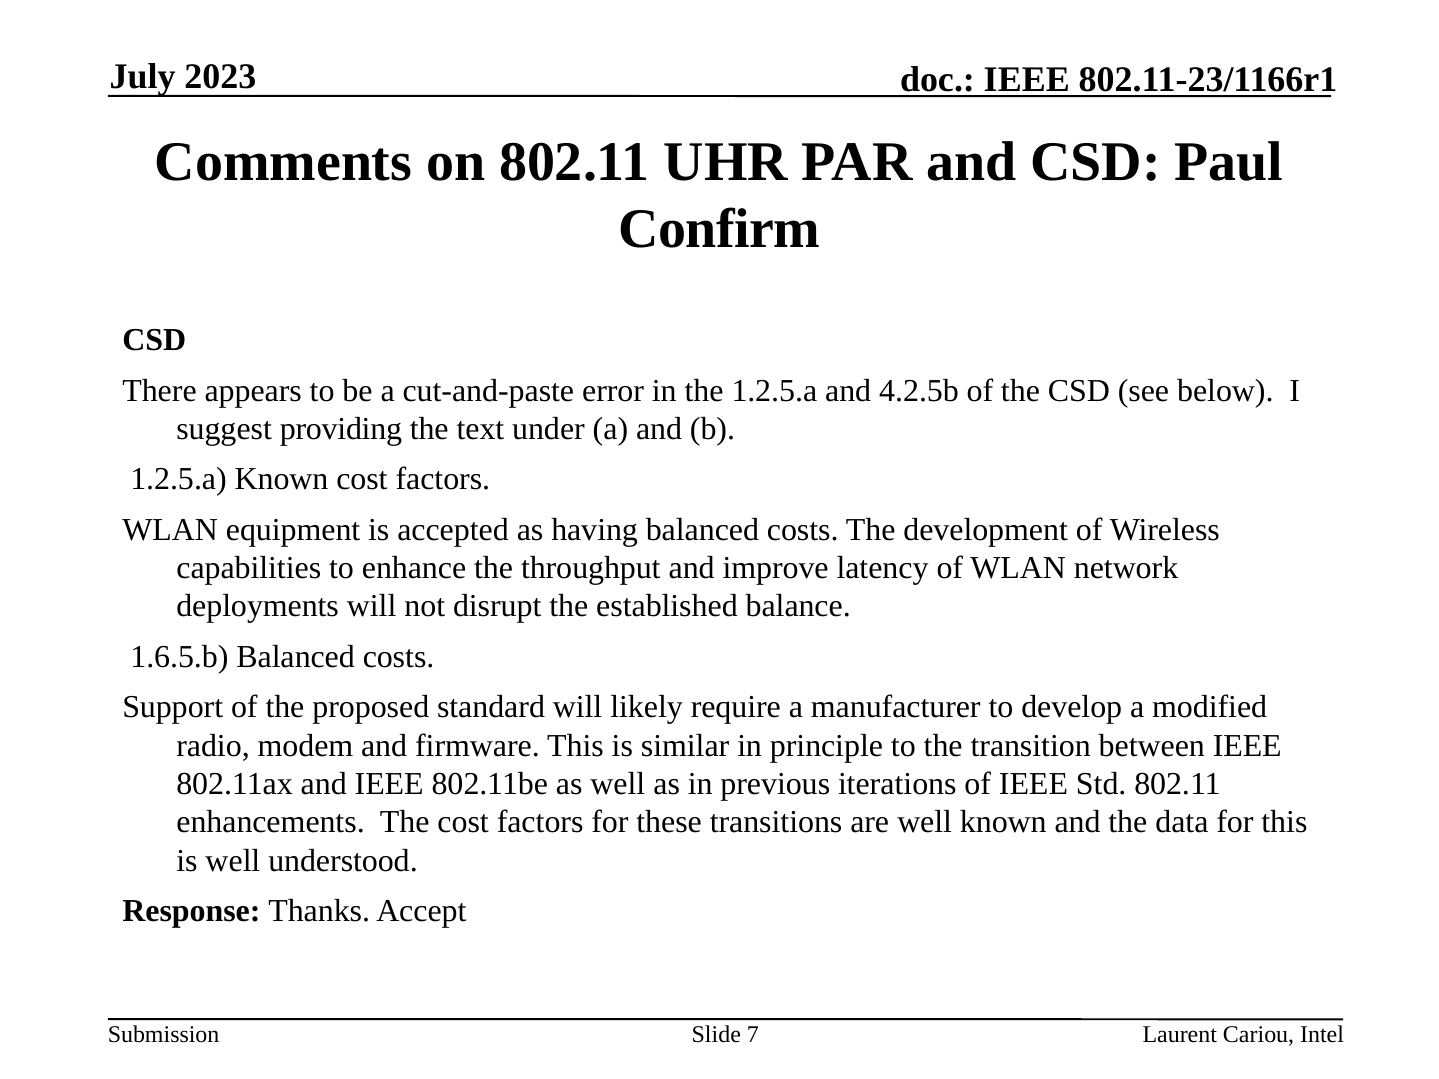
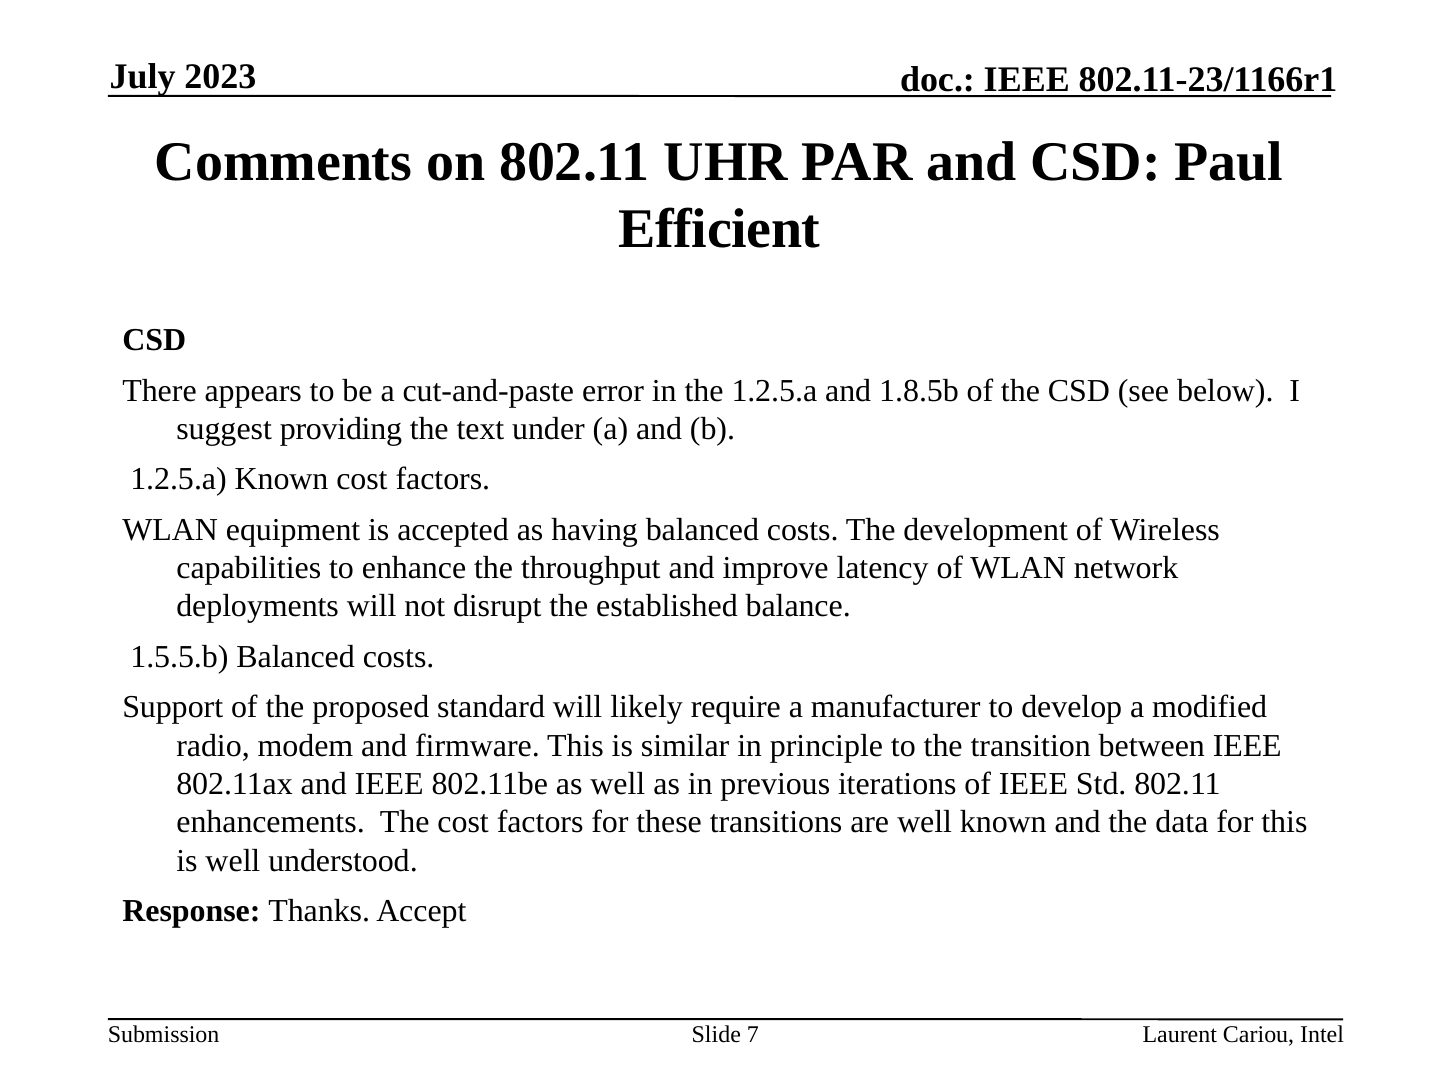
Confirm: Confirm -> Efficient (719, 229)
4.2.5b: 4.2.5b -> 1.8.5b (919, 391)
1.6.5.b: 1.6.5.b -> 1.5.5.b (179, 657)
